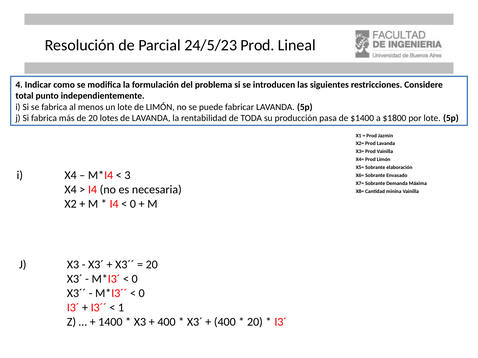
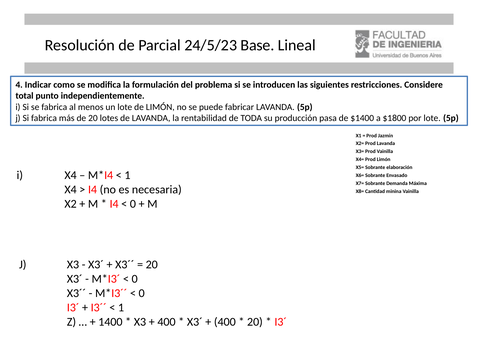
24/5/23 Prod: Prod -> Base (258, 45)
3: 3 -> 1 (127, 175)
